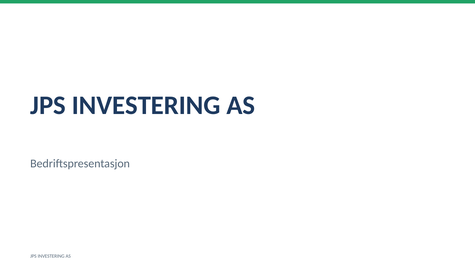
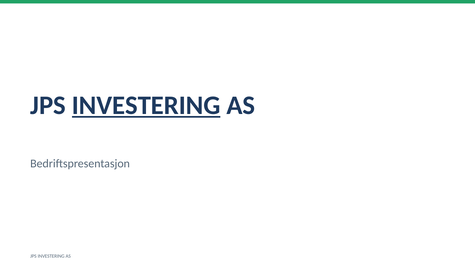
INVESTERING underline: none -> present (146, 105)
